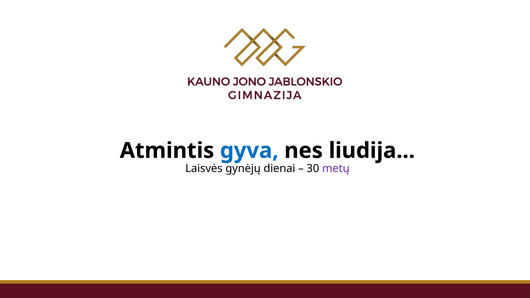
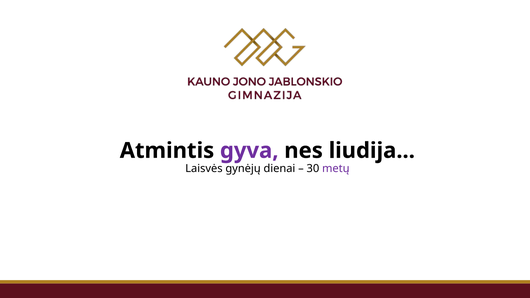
gyva colour: blue -> purple (249, 151)
